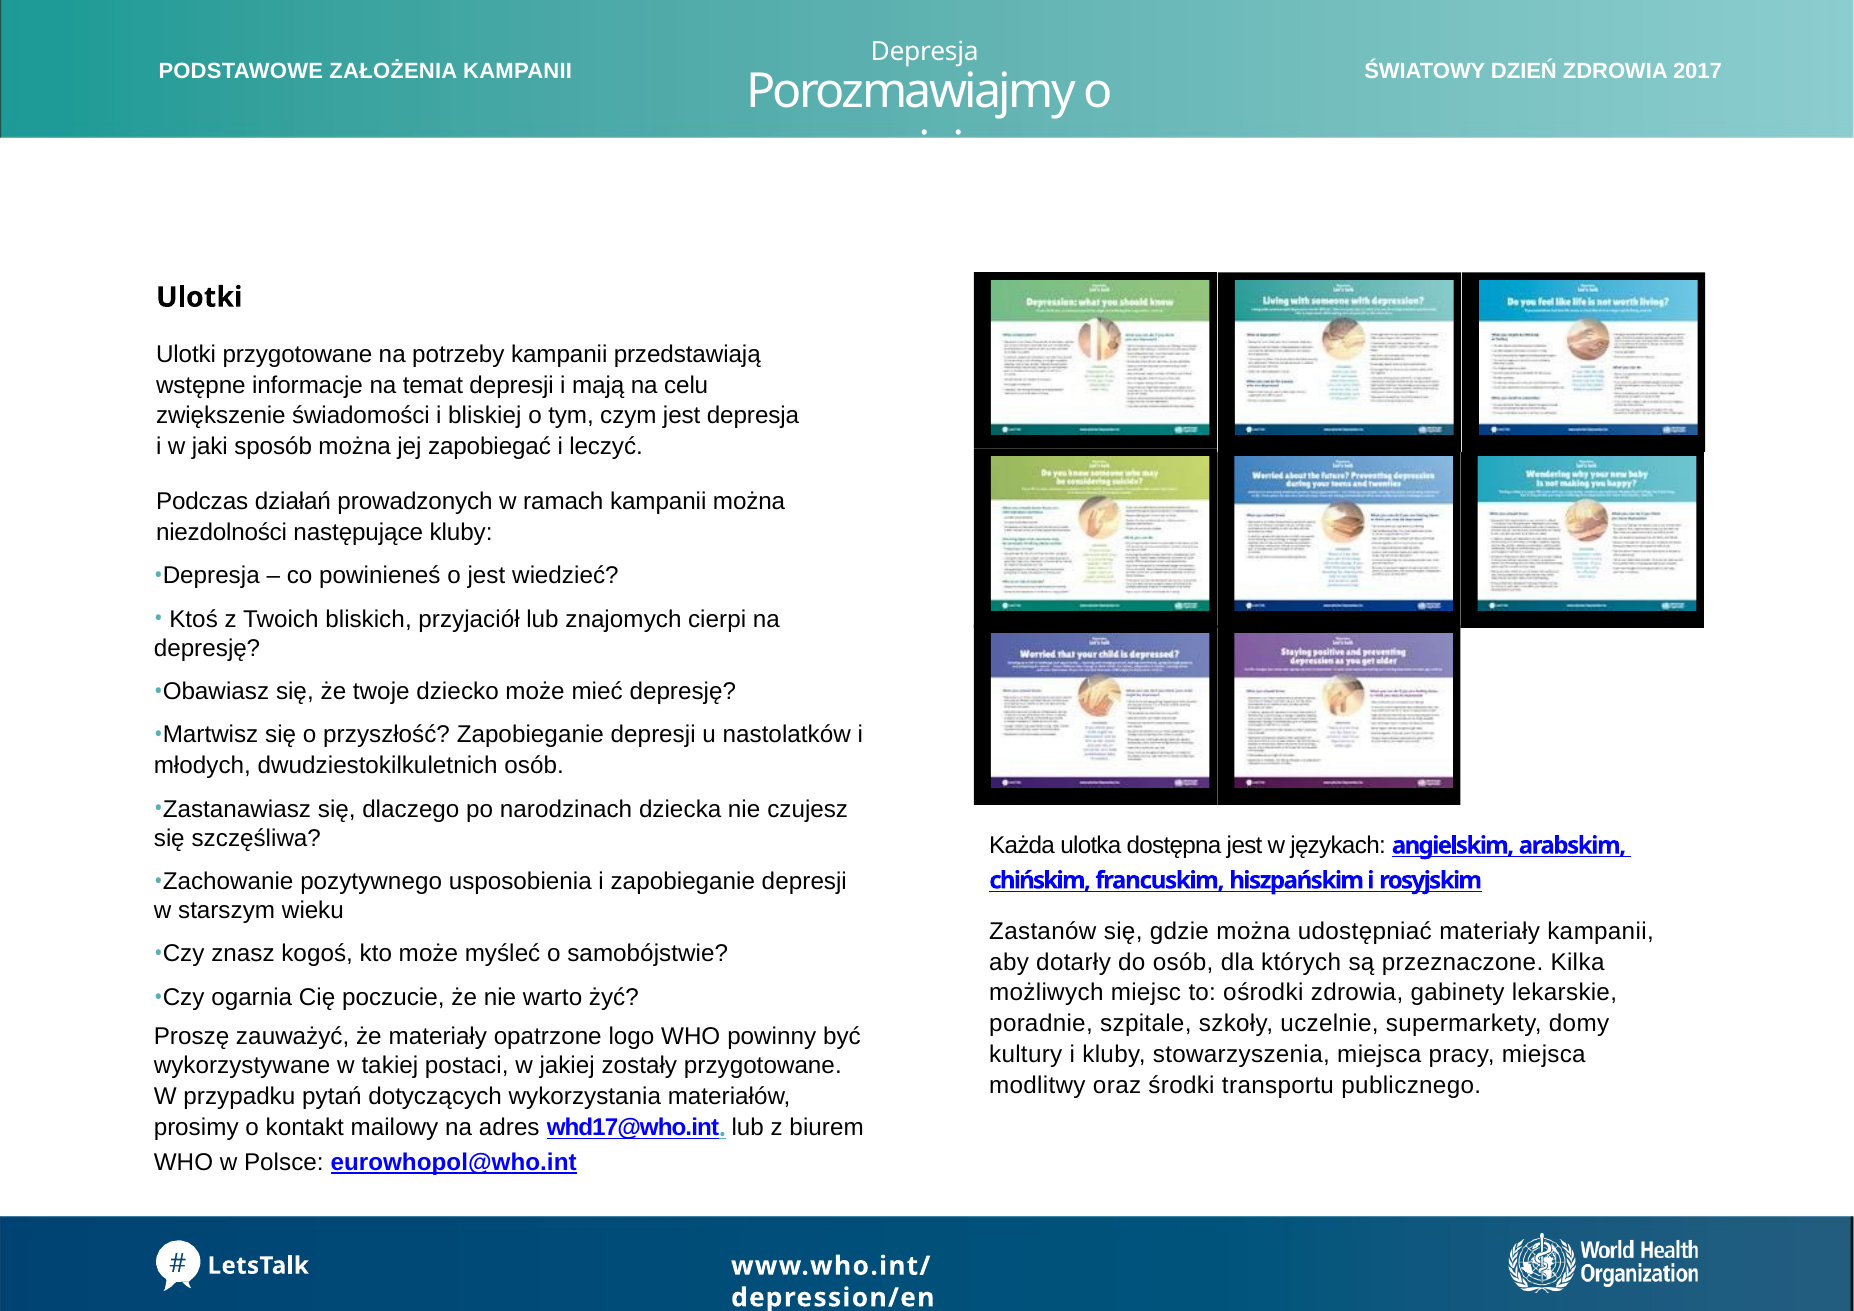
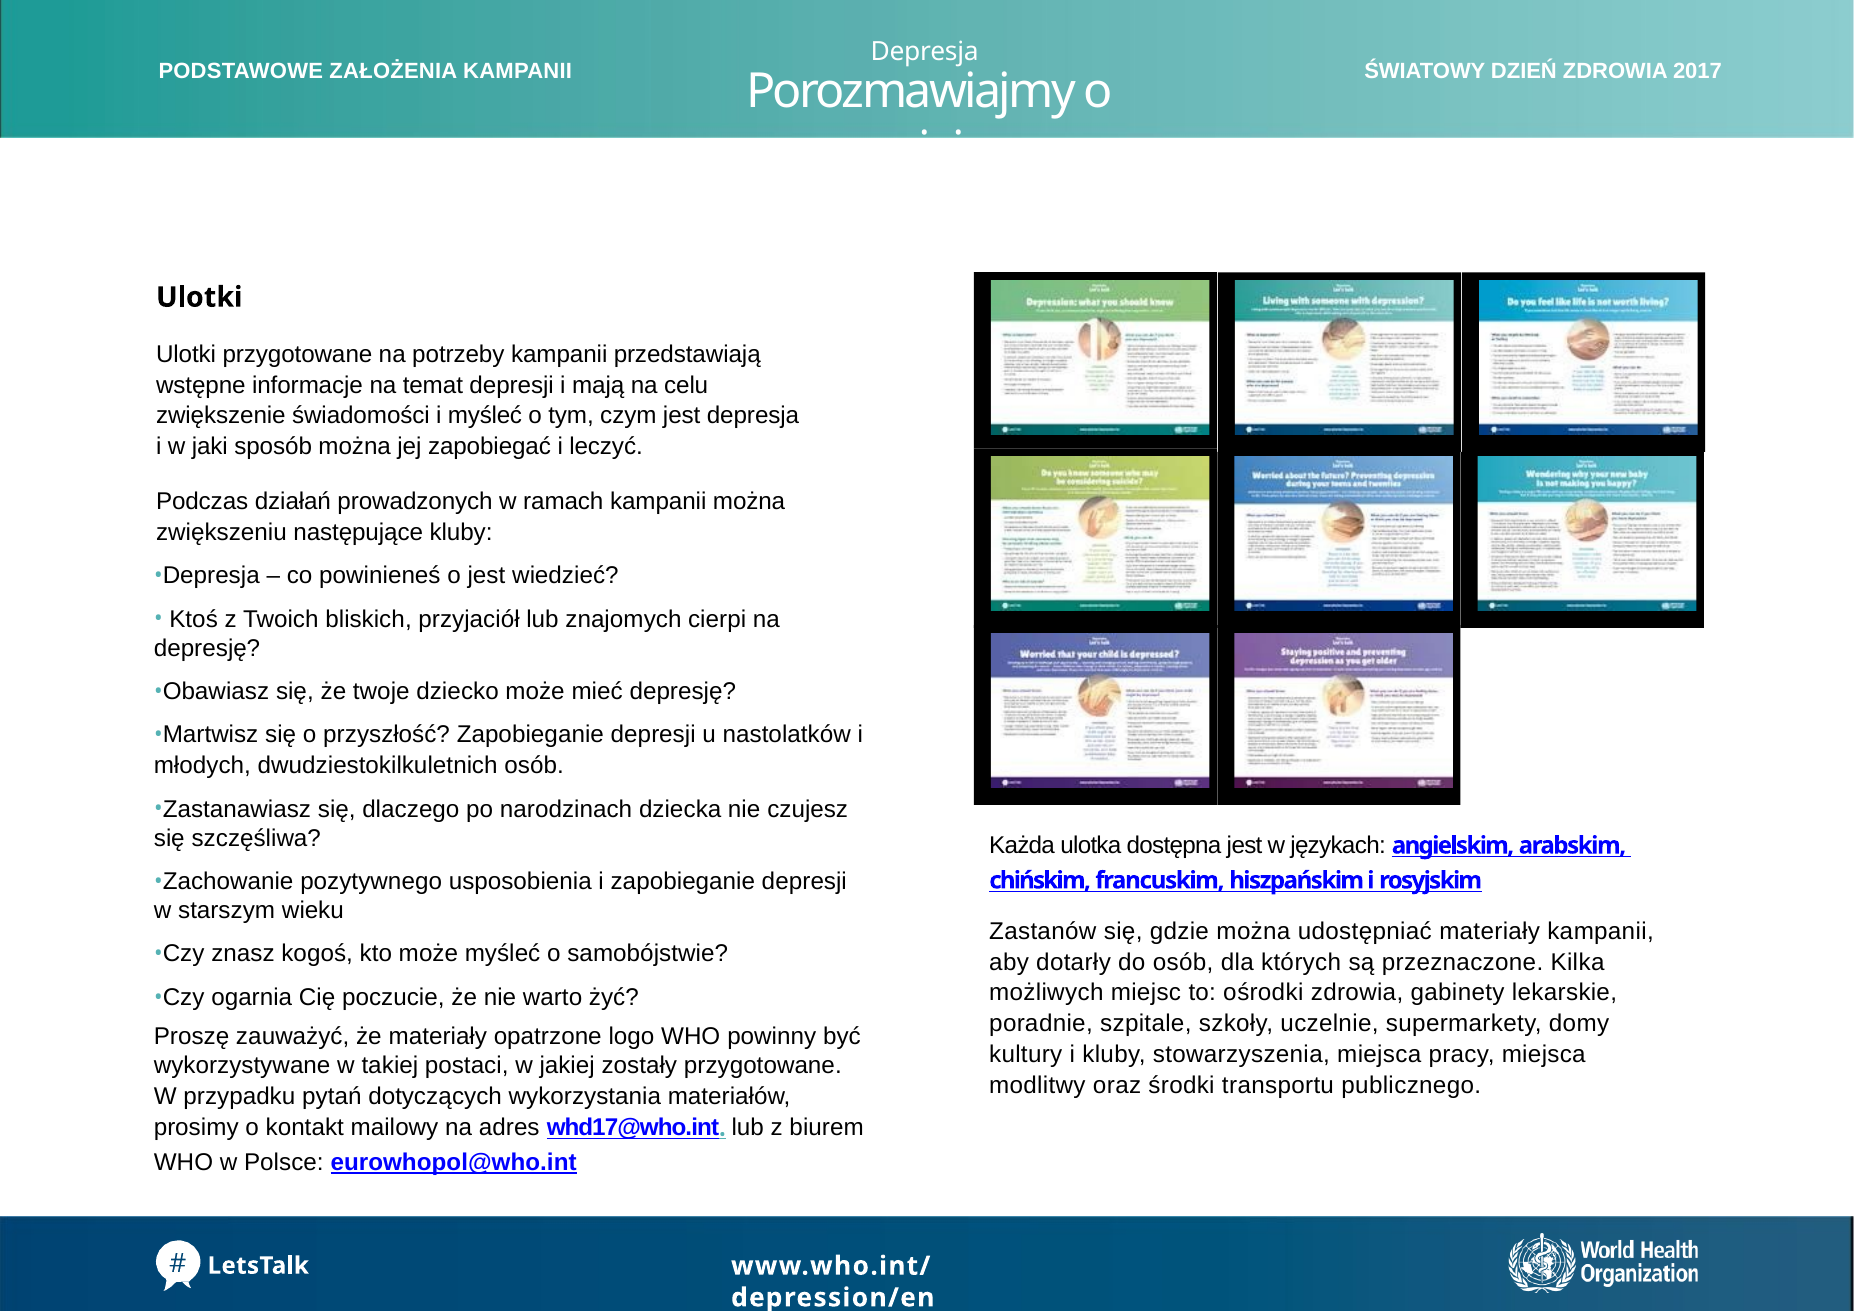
i bliskiej: bliskiej -> myśleć (485, 416)
niezdolności: niezdolności -> zwiększeniu (221, 532)
